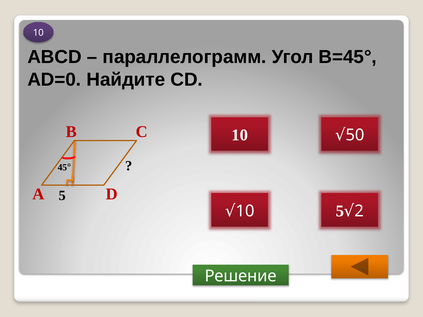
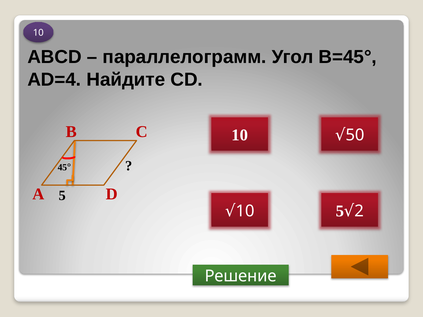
AD=0: AD=0 -> AD=4 (54, 80)
